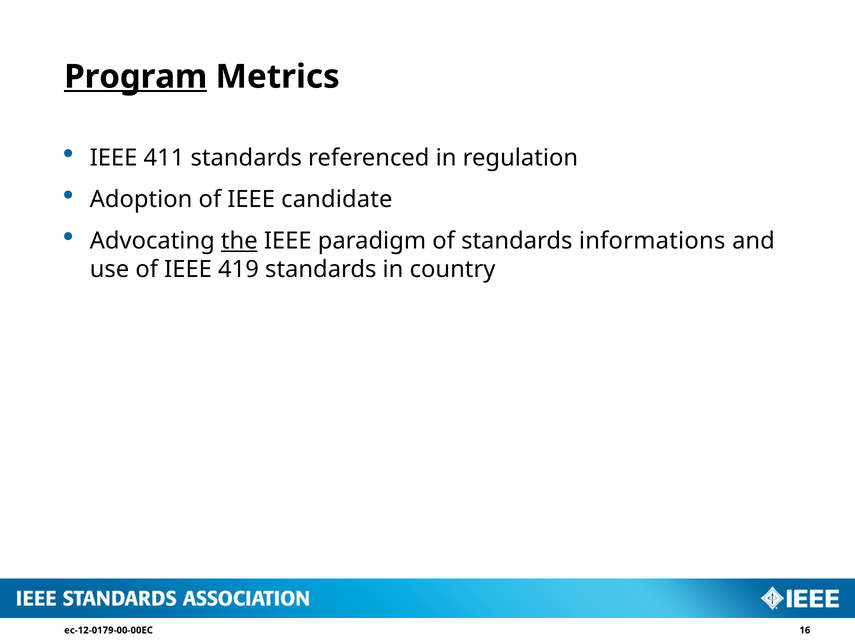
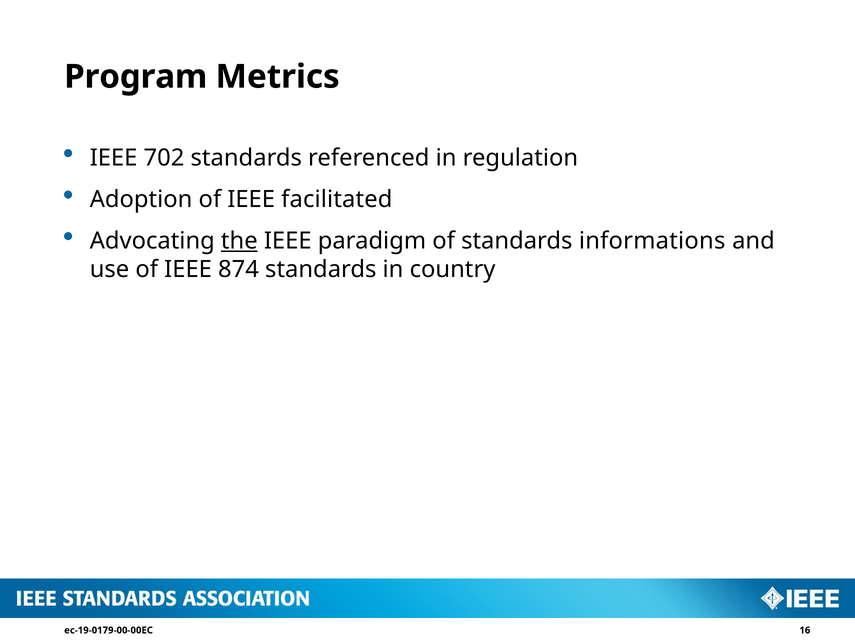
Program underline: present -> none (136, 77)
411: 411 -> 702 (164, 158)
candidate: candidate -> facilitated (337, 199)
419: 419 -> 874 (238, 269)
ec-12-0179-00-00EC: ec-12-0179-00-00EC -> ec-19-0179-00-00EC (108, 631)
